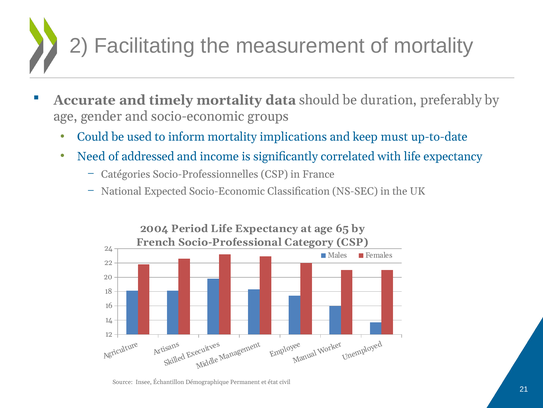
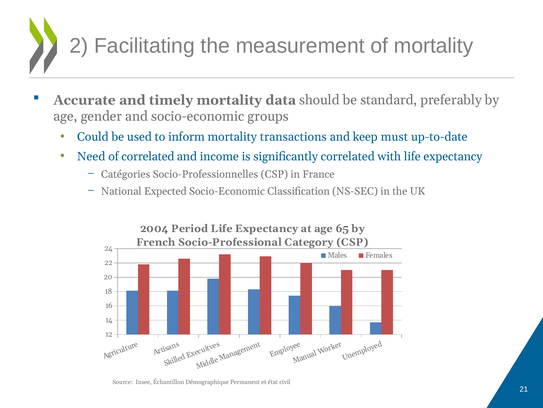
duration: duration -> standard (389, 100)
implications: implications -> transactions (293, 137)
of addressed: addressed -> correlated (148, 156)
